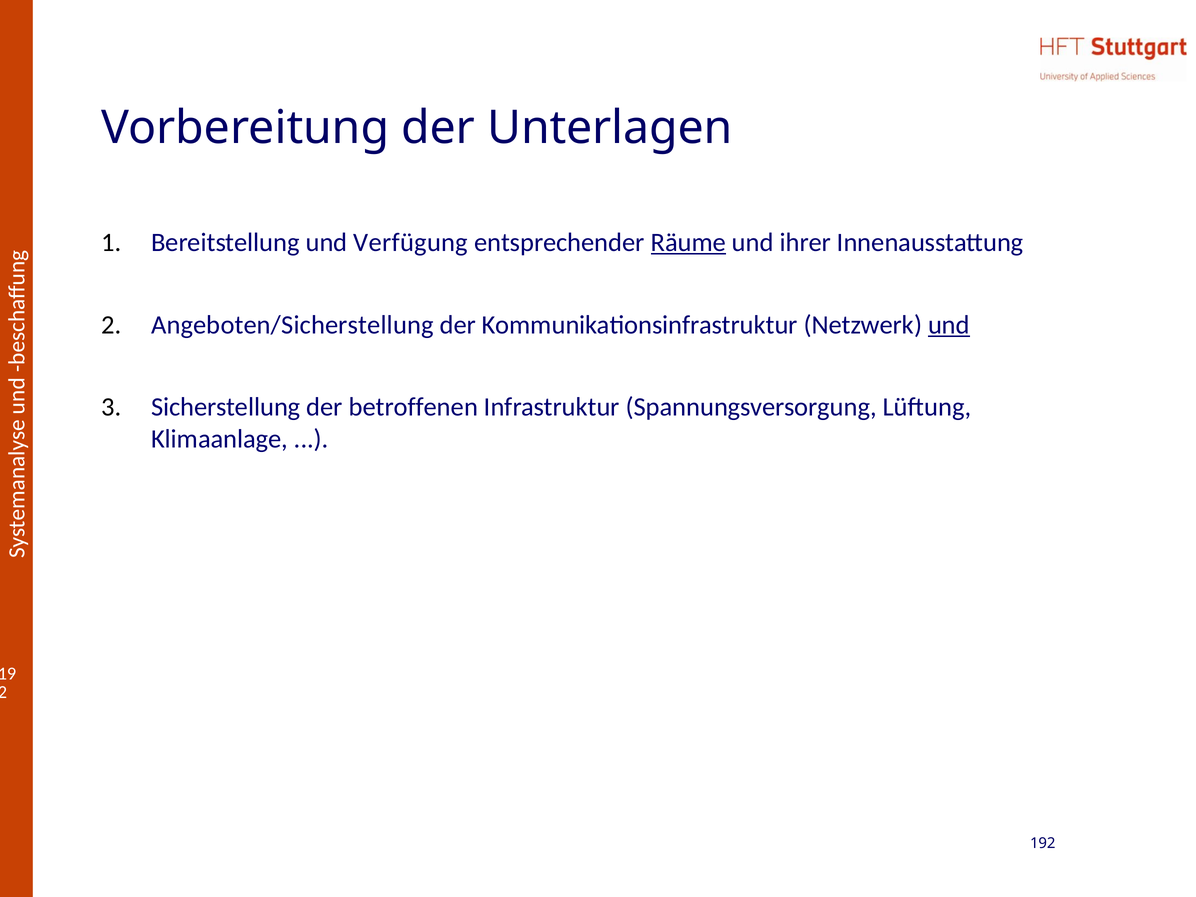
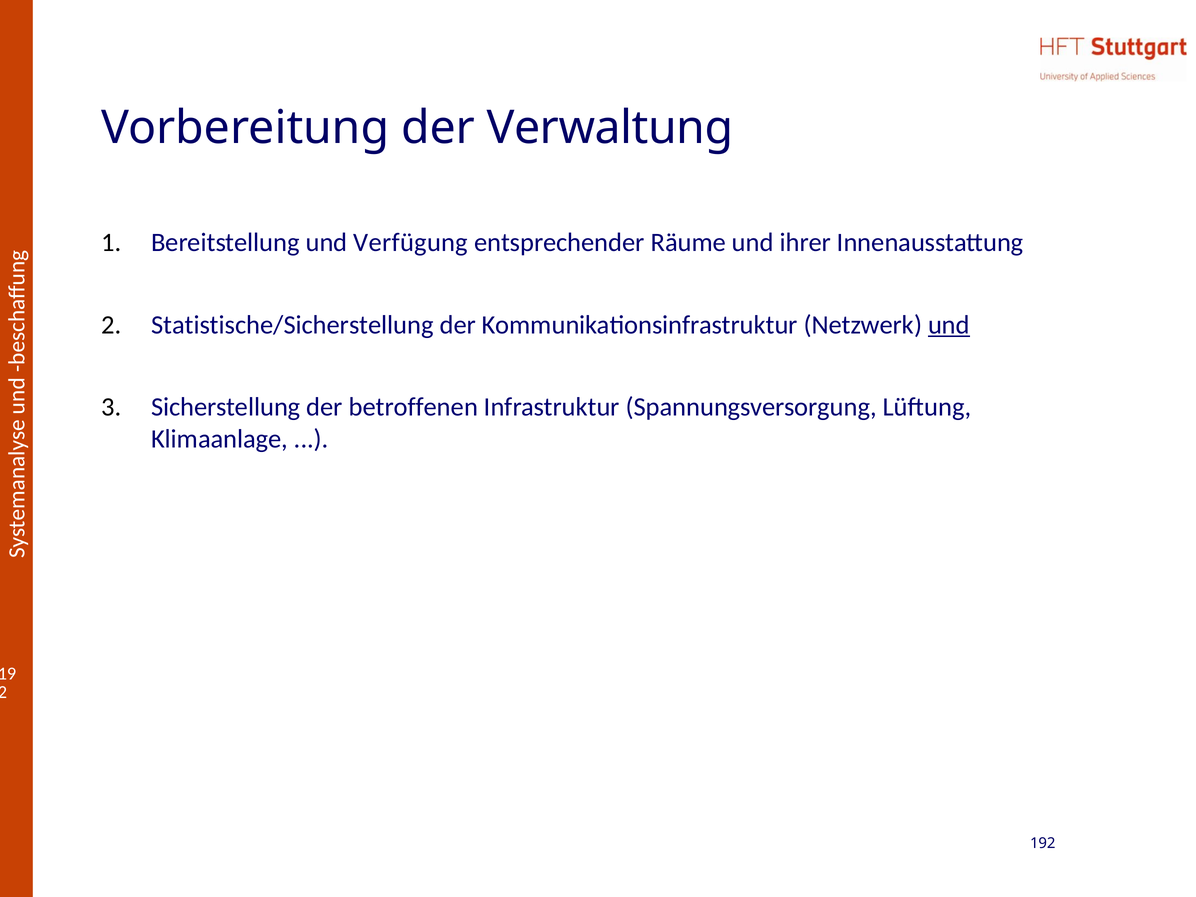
Unterlagen: Unterlagen -> Verwaltung (610, 128)
Räume underline: present -> none (688, 242)
Angeboten/Sicherstellung: Angeboten/Sicherstellung -> Statistische/Sicherstellung (292, 325)
